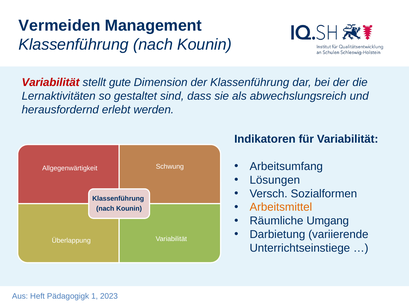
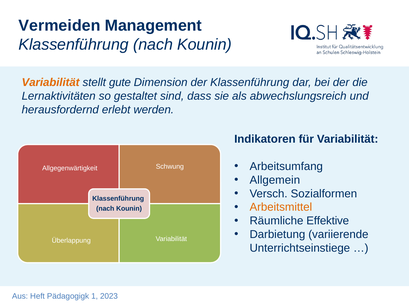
Variabilität colour: red -> orange (51, 82)
Lösungen: Lösungen -> Allgemein (275, 180)
Umgang: Umgang -> Effektive (328, 221)
